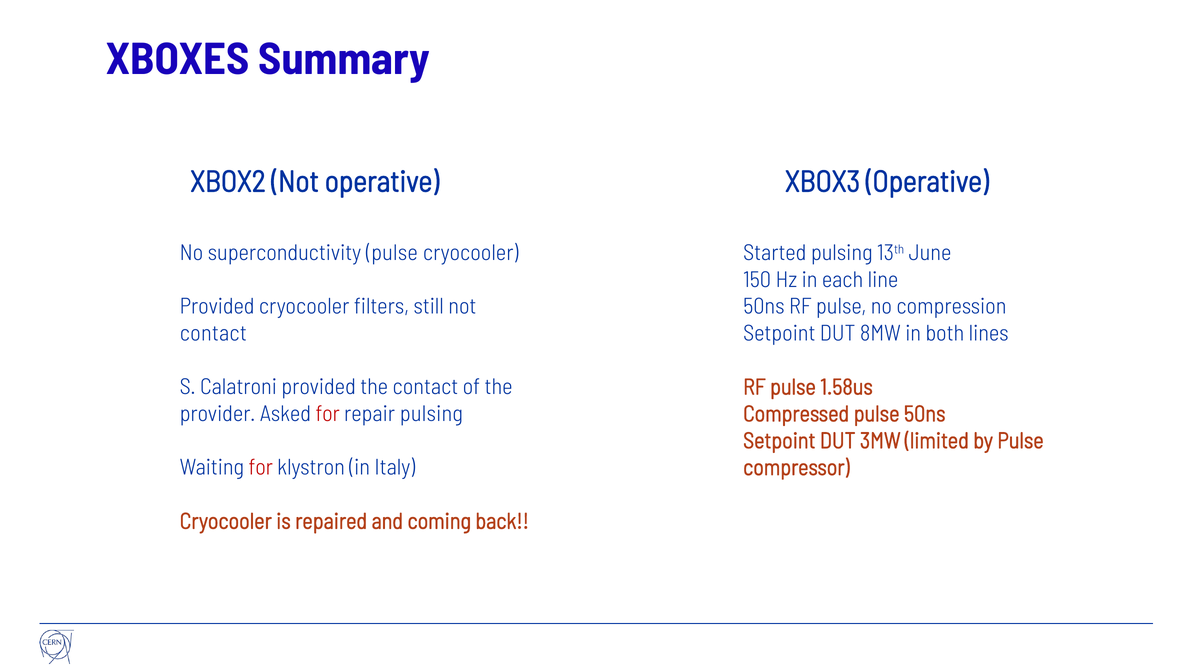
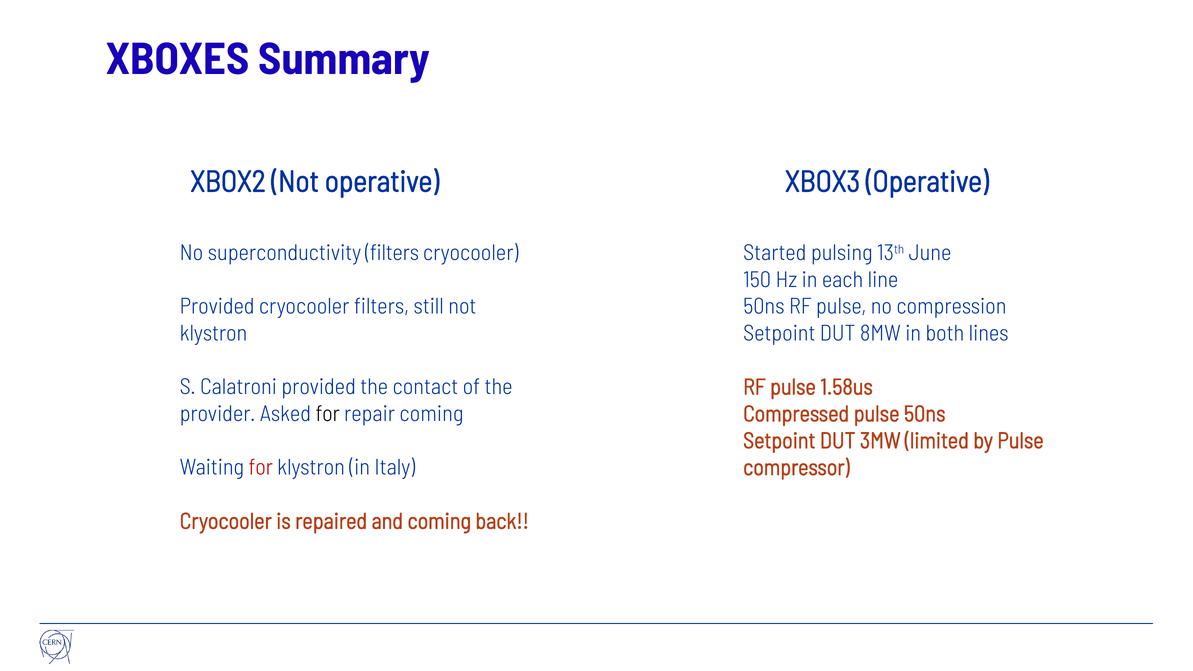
superconductivity pulse: pulse -> filters (392, 253)
contact: contact -> klystron (213, 333)
for colour: red -> black (328, 414)
repair pulsing: pulsing -> coming (431, 414)
